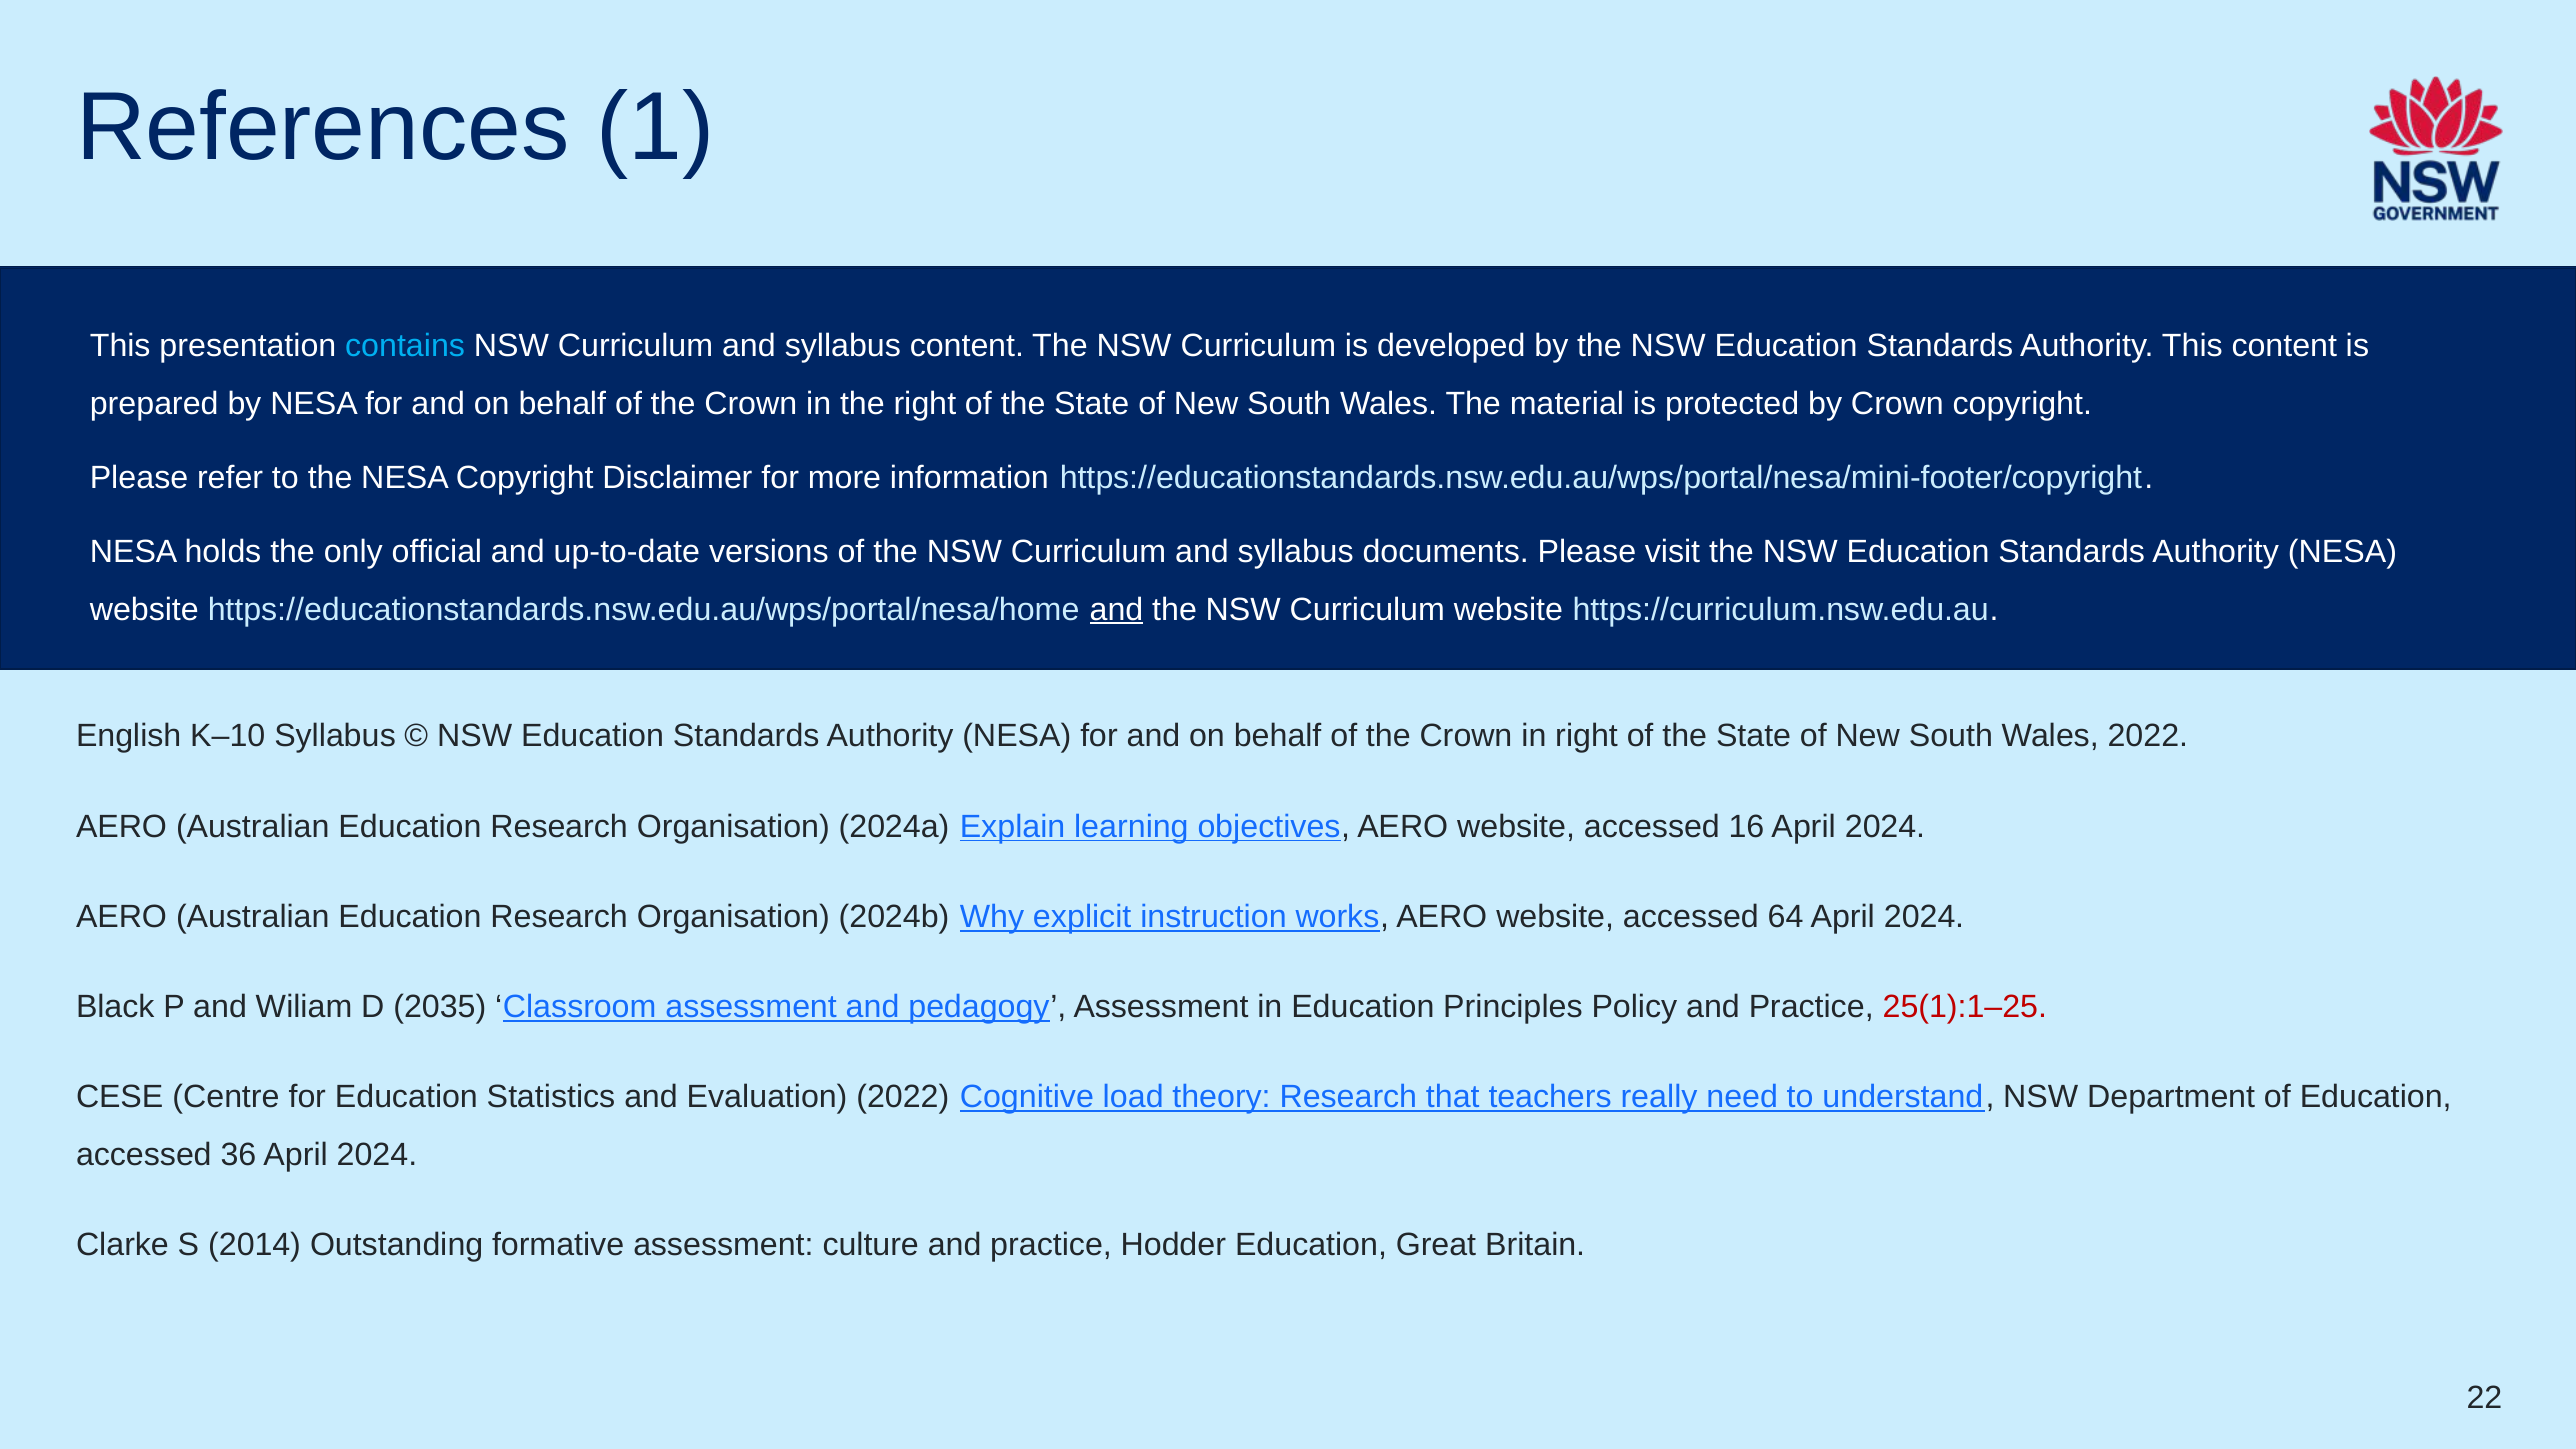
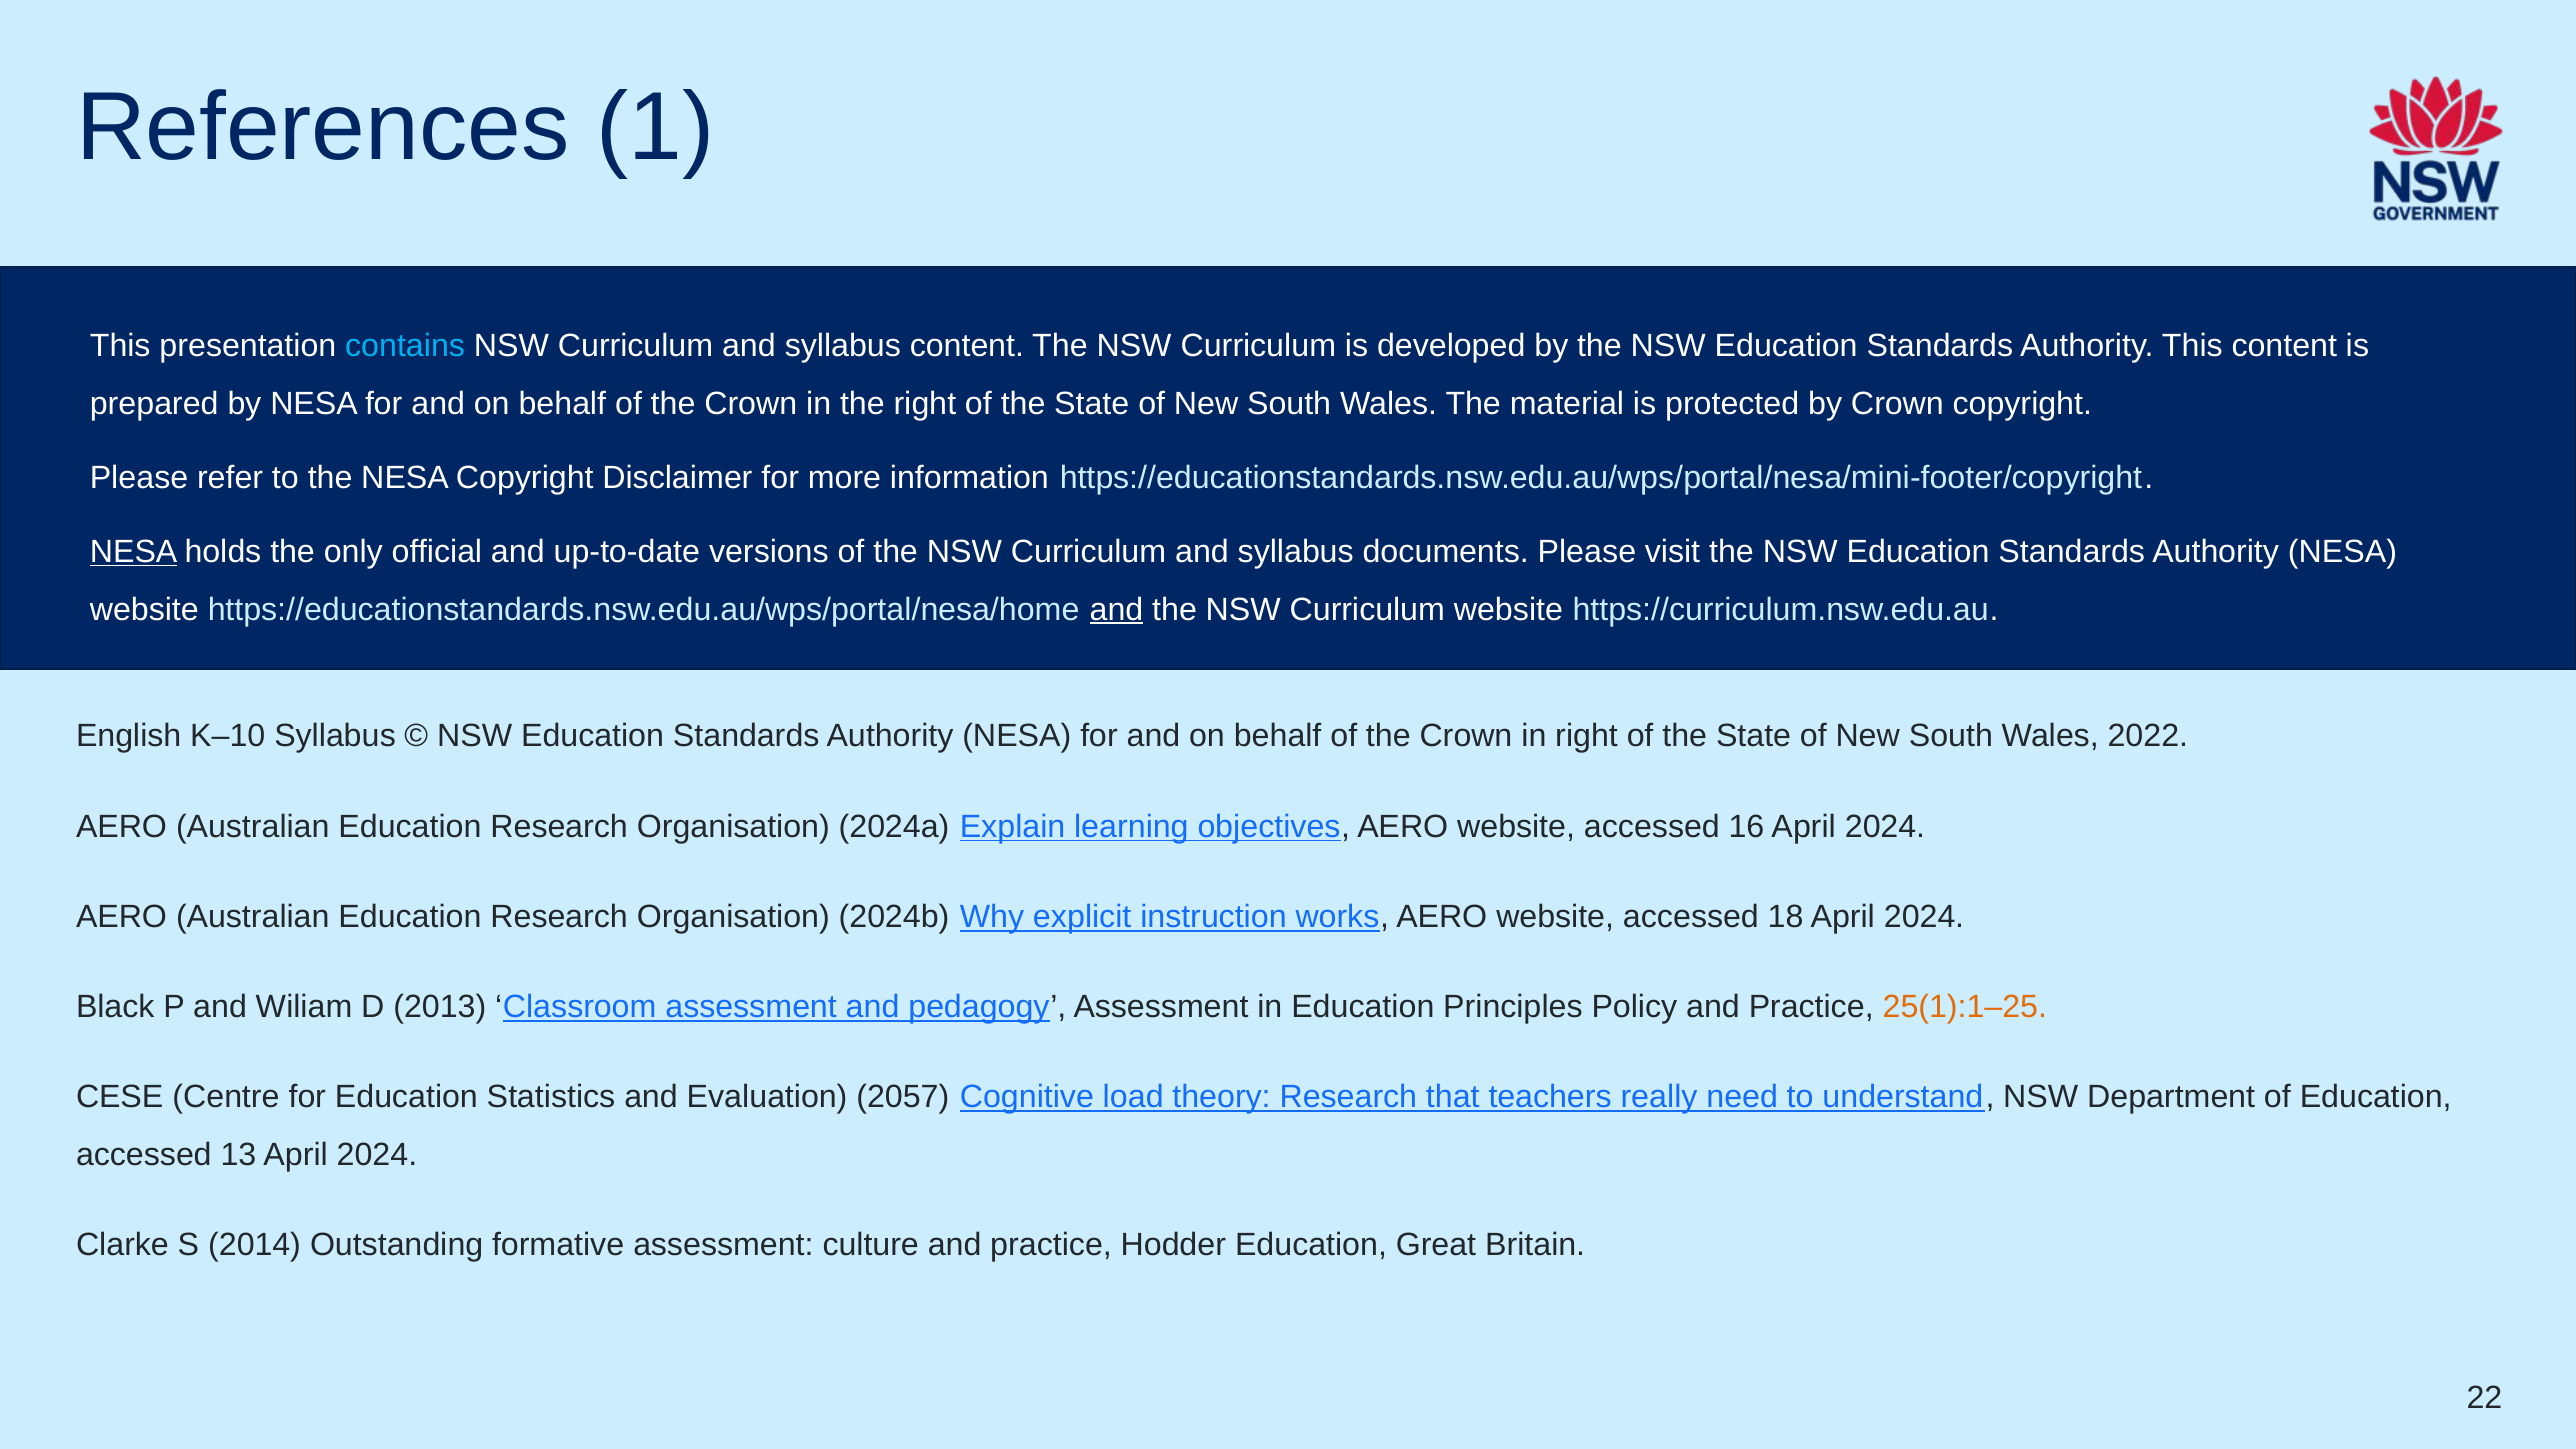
NESA underline: none -> present (134, 552)
64: 64 -> 18 (1786, 917)
2035: 2035 -> 2013 (440, 1007)
25(1):1–25 colour: red -> orange (1965, 1007)
Evaluation 2022: 2022 -> 2057 (903, 1097)
36: 36 -> 13 (238, 1155)
